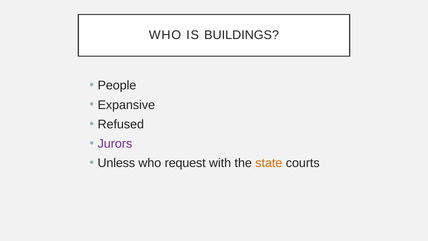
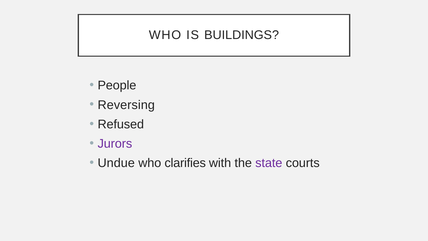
Expansive: Expansive -> Reversing (126, 105)
Unless: Unless -> Undue (116, 163)
request: request -> clarifies (185, 163)
state colour: orange -> purple (269, 163)
